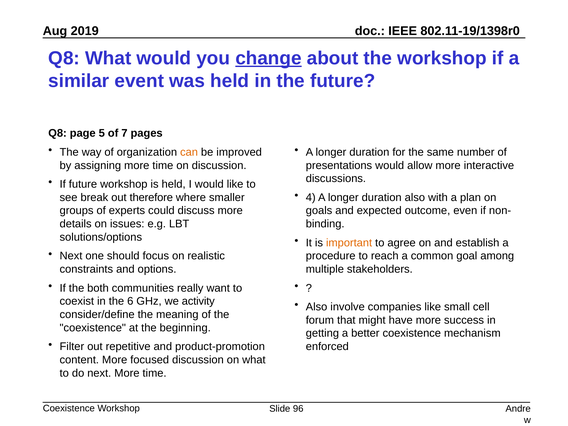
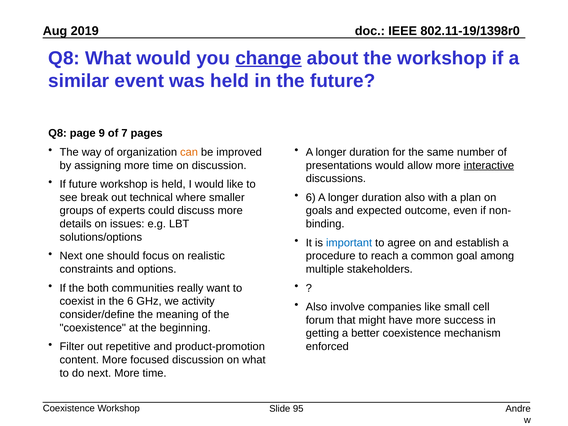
5: 5 -> 9 (102, 133)
interactive underline: none -> present (489, 165)
4: 4 -> 6 (311, 197)
therefore: therefore -> technical (151, 197)
important colour: orange -> blue (349, 243)
96: 96 -> 95 (298, 409)
